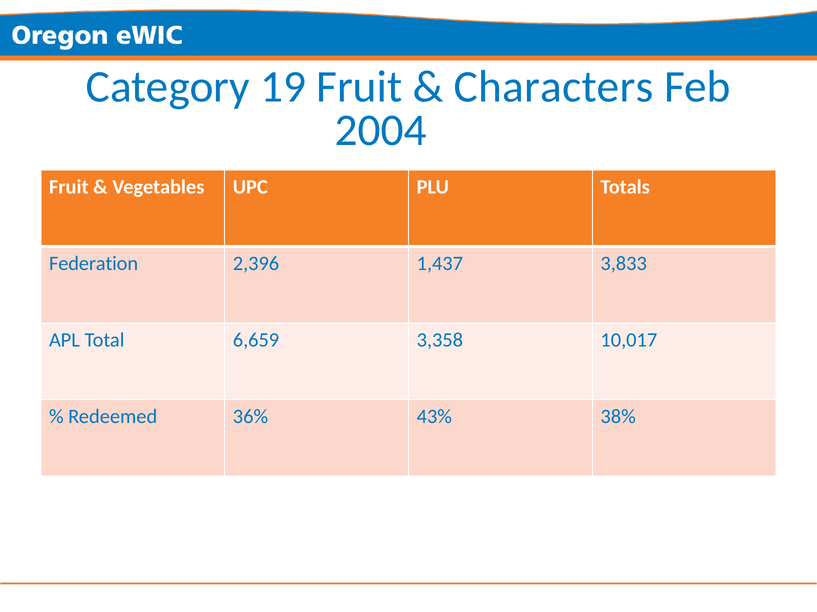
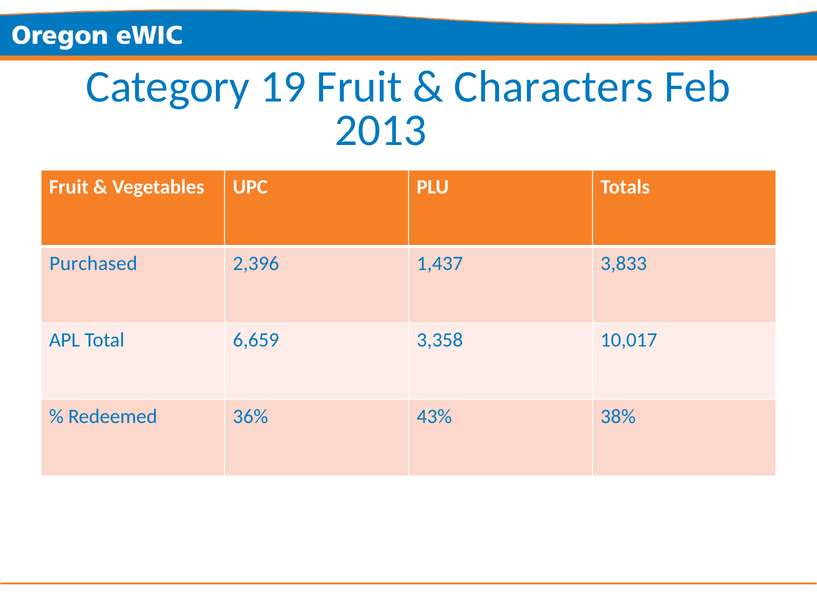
2004: 2004 -> 2013 (381, 131)
Federation: Federation -> Purchased (93, 264)
